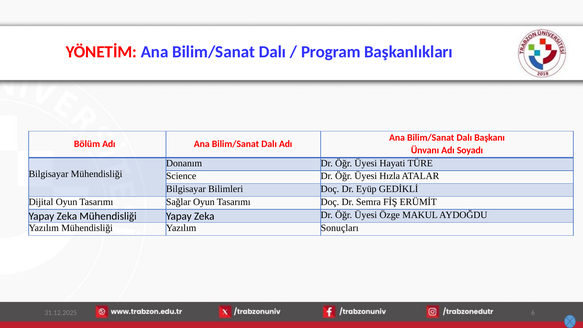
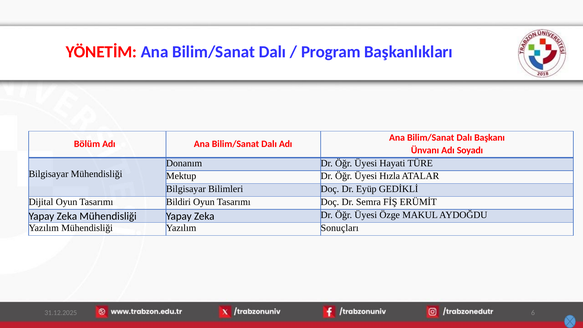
Science: Science -> Mektup (181, 176)
Sağlar: Sağlar -> Bildiri (178, 202)
